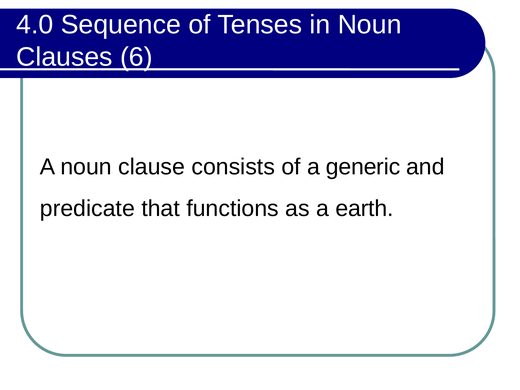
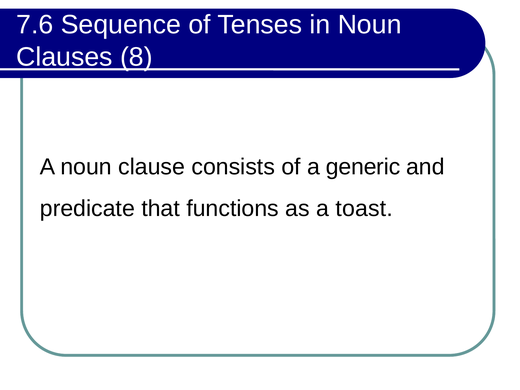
4.0: 4.0 -> 7.6 (35, 25)
6: 6 -> 8 (136, 57)
earth: earth -> toast (364, 209)
